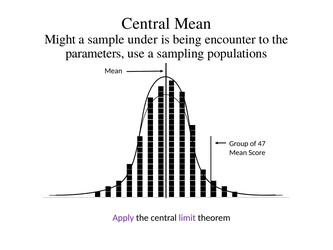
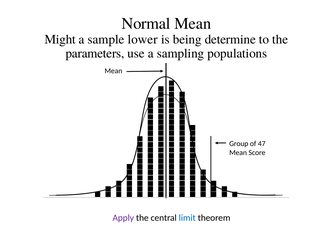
Central: Central -> Normal (146, 24)
under: under -> lower (143, 39)
encounter: encounter -> determine (230, 39)
limit colour: purple -> blue (187, 218)
